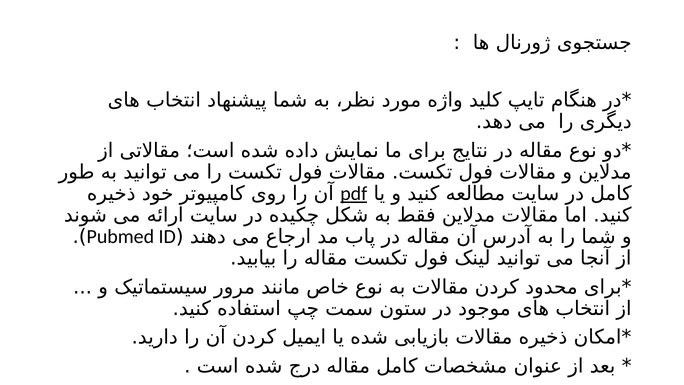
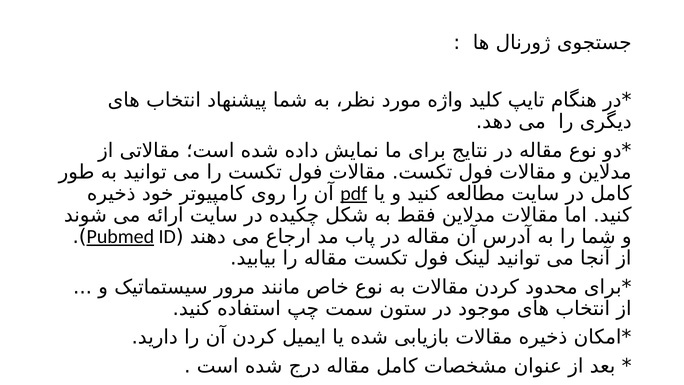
Pubmed underline: none -> present (120, 237)
